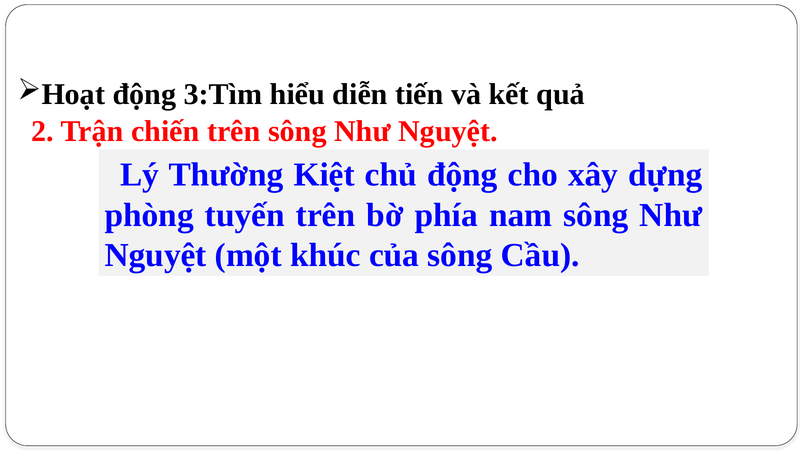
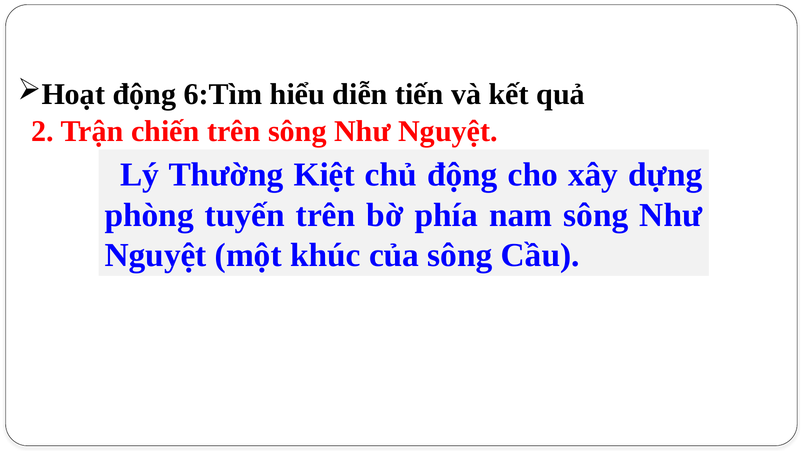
3:Tìm: 3:Tìm -> 6:Tìm (223, 94)
